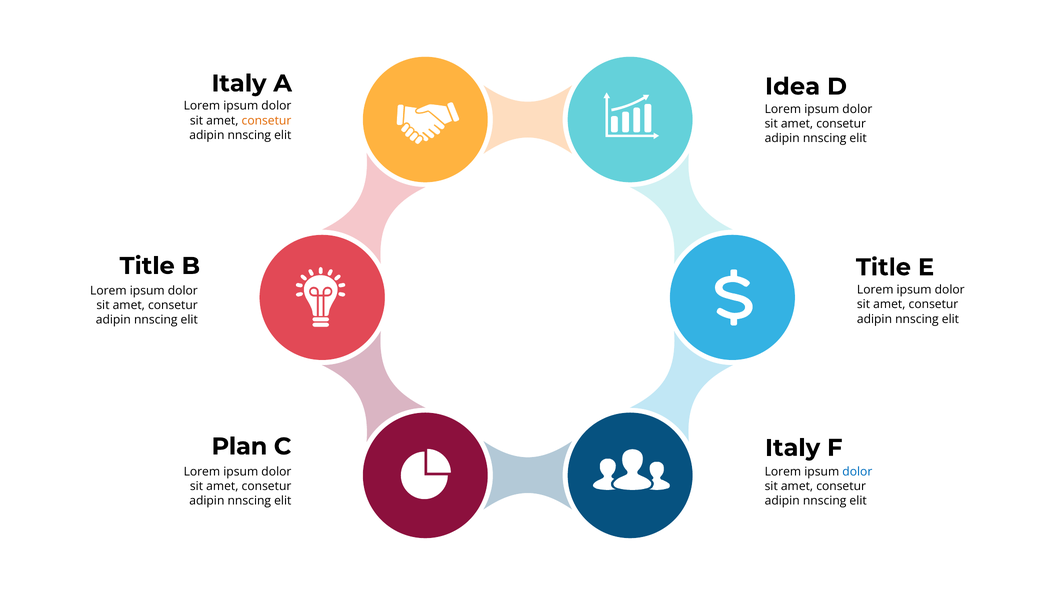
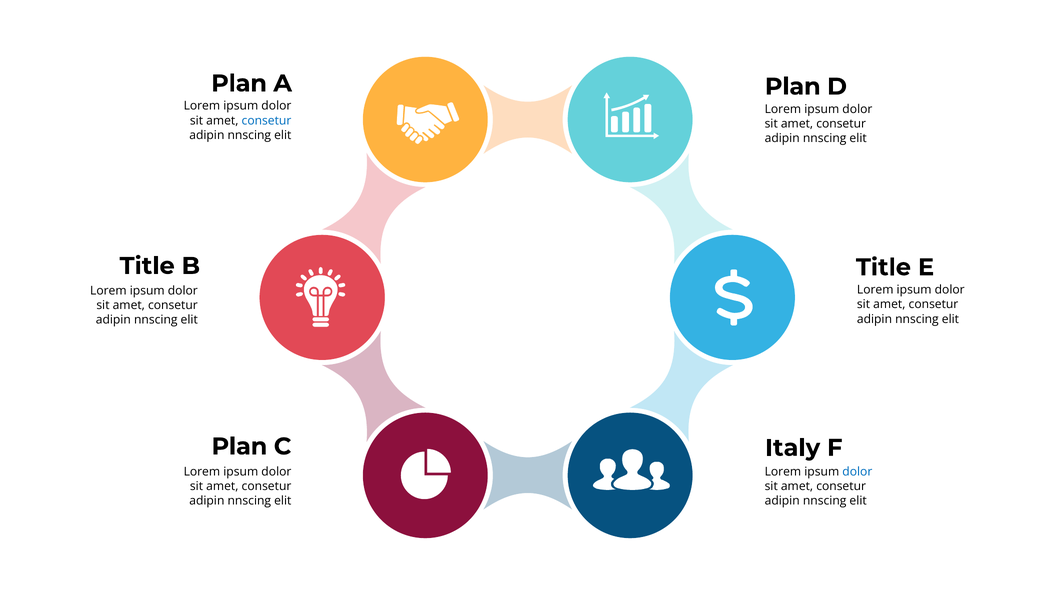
Italy: Italy -> Plan (239, 83)
Idea: Idea -> Plan (793, 87)
consetur colour: orange -> blue (266, 120)
